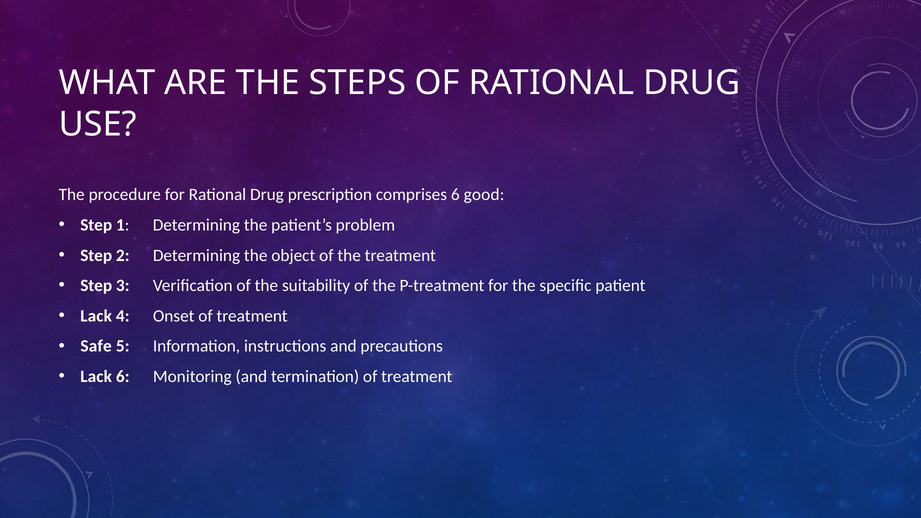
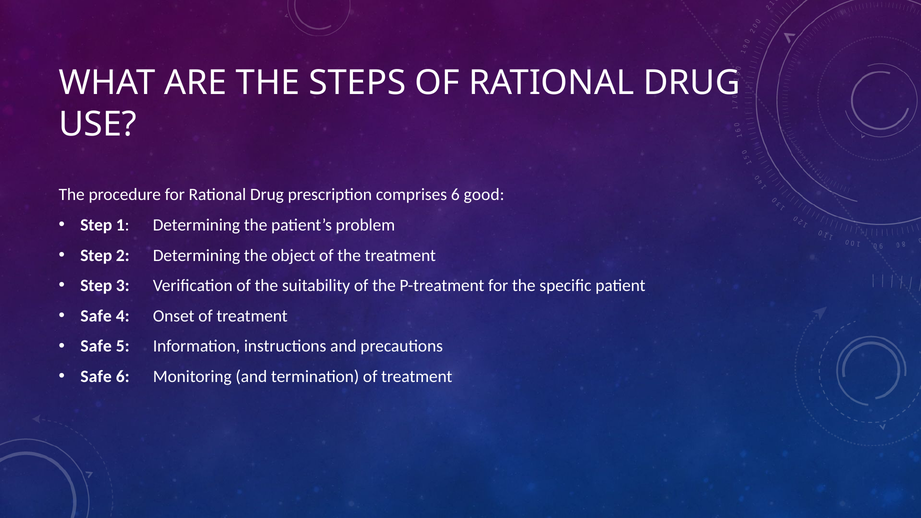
Lack: Lack -> Safe (96, 316)
Lack: Lack -> Safe (96, 377)
